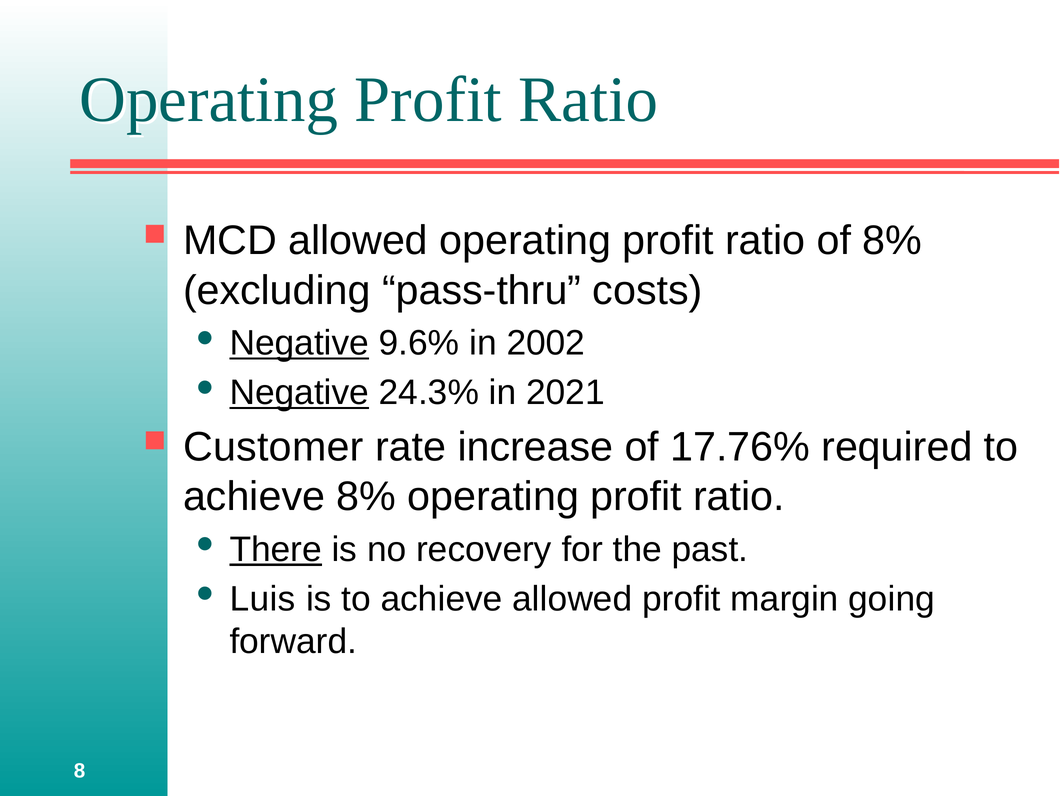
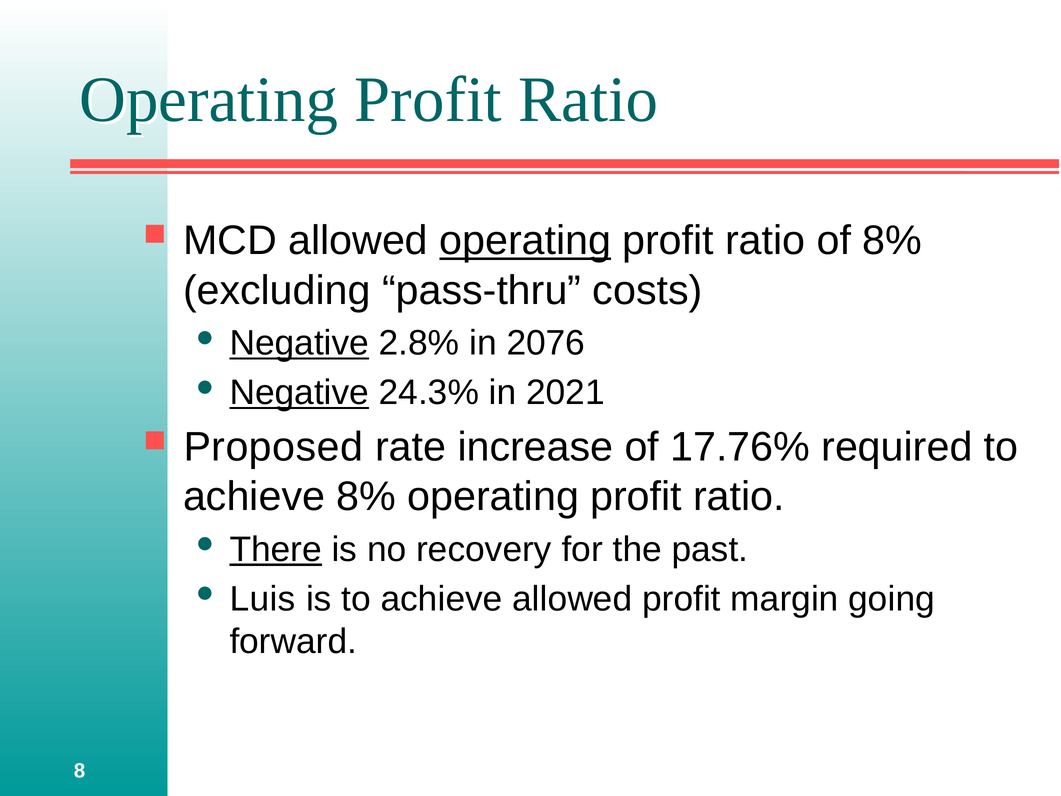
operating underline: none -> present (525, 241)
9.6%: 9.6% -> 2.8% (419, 343)
2002: 2002 -> 2076 (546, 343)
Customer: Customer -> Proposed (273, 447)
